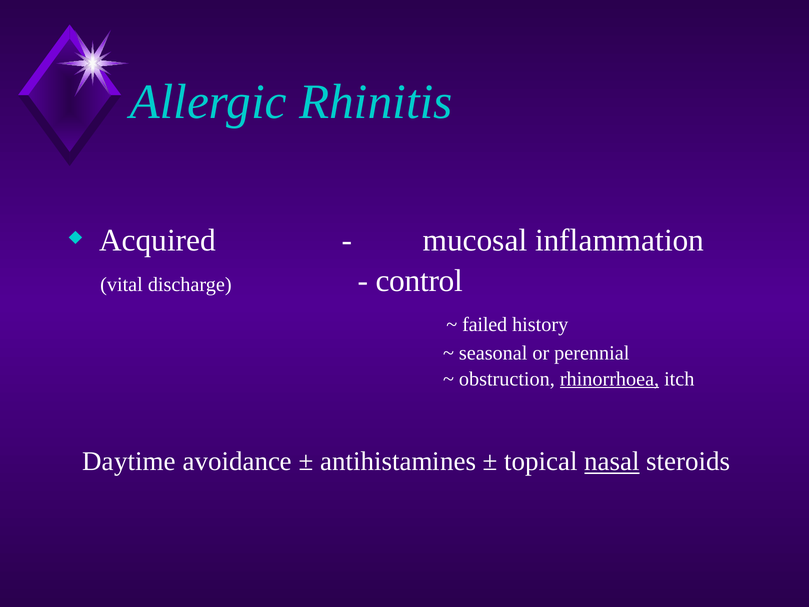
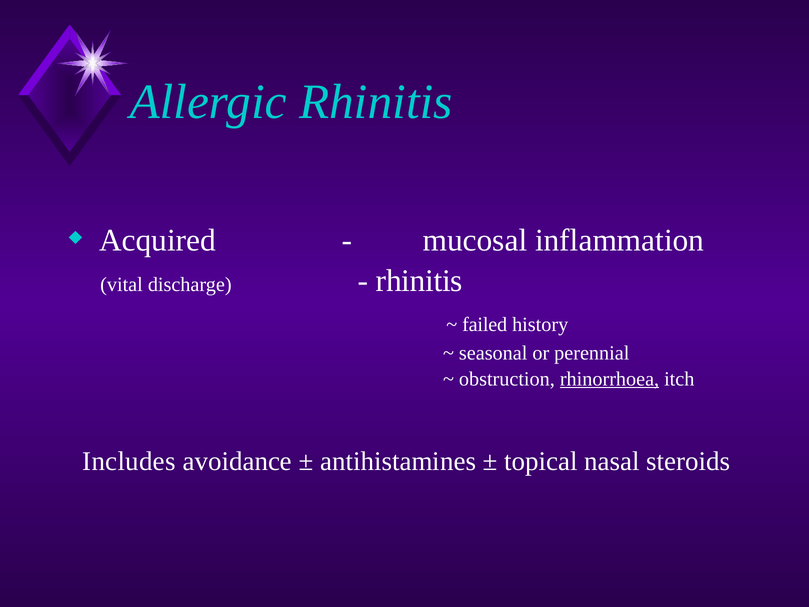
control: control -> rhinitis (419, 281)
Daytime: Daytime -> Includes (129, 461)
nasal underline: present -> none (612, 461)
